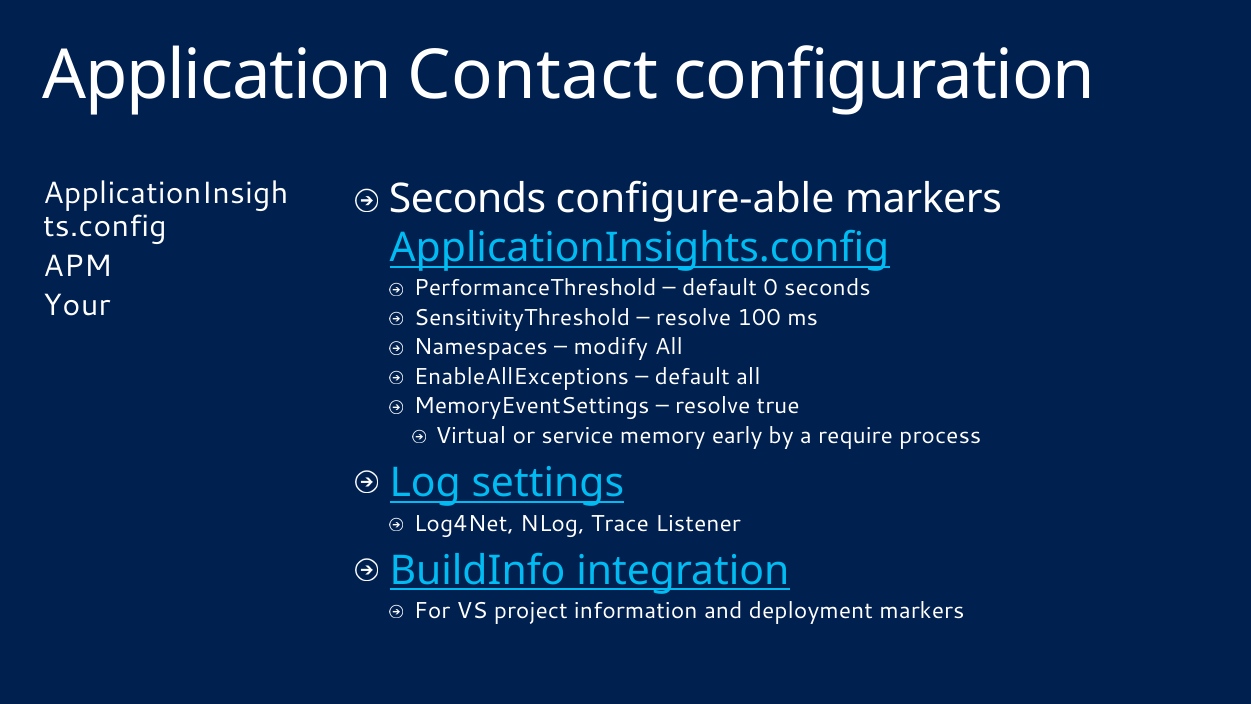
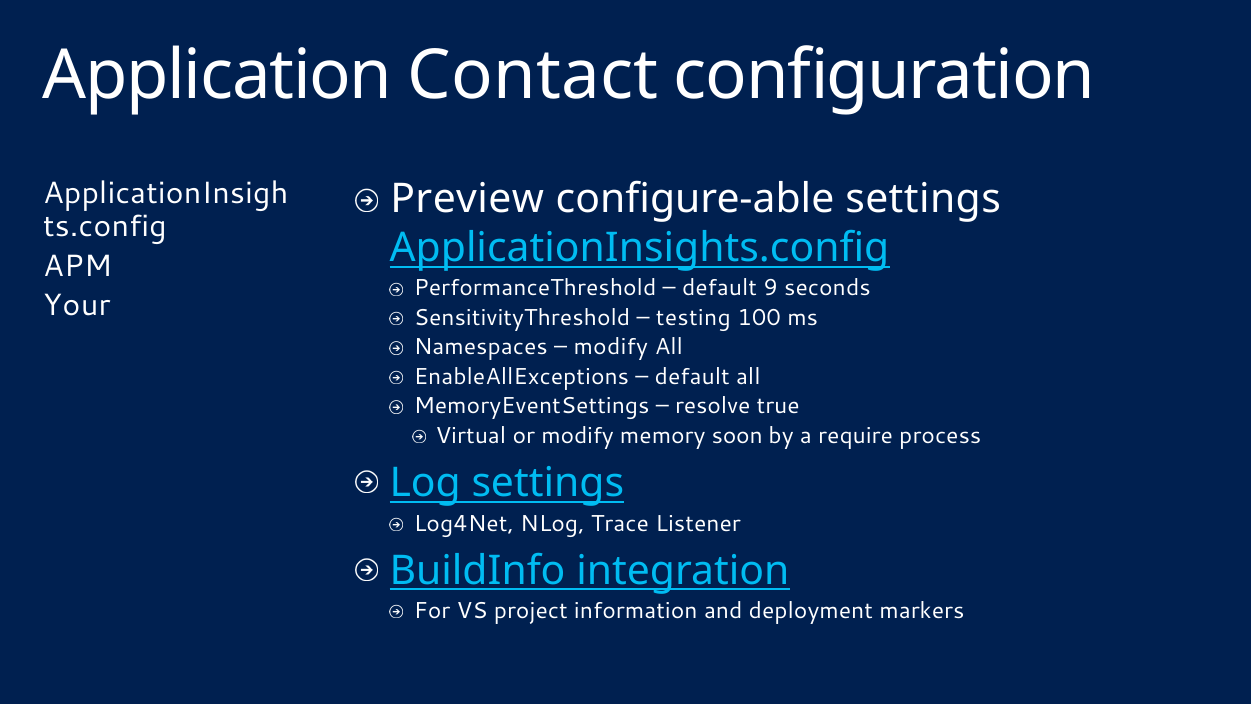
Seconds: Seconds -> Preview (467, 199)
configure-able markers: markers -> settings (923, 199)
0: 0 -> 9 (771, 288)
resolve: resolve -> testing (693, 318)
or service: service -> modify (578, 435)
early: early -> soon (737, 435)
